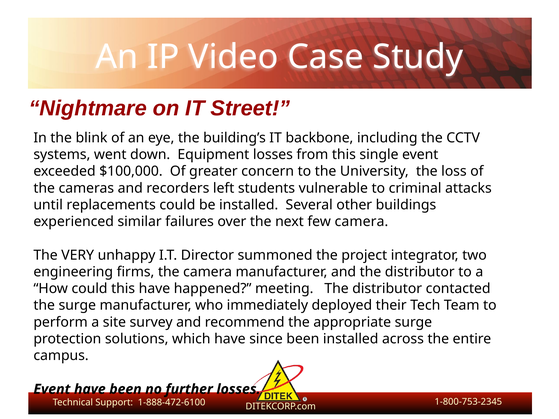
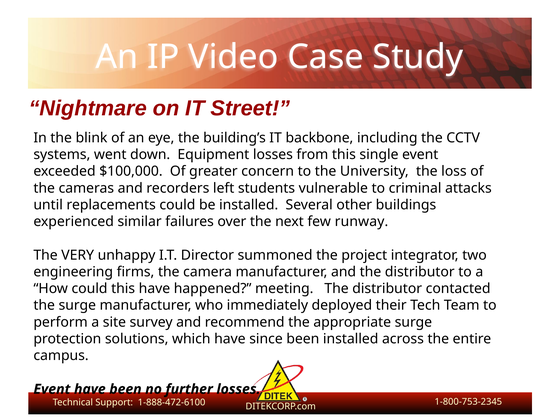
few camera: camera -> runway (361, 222)
